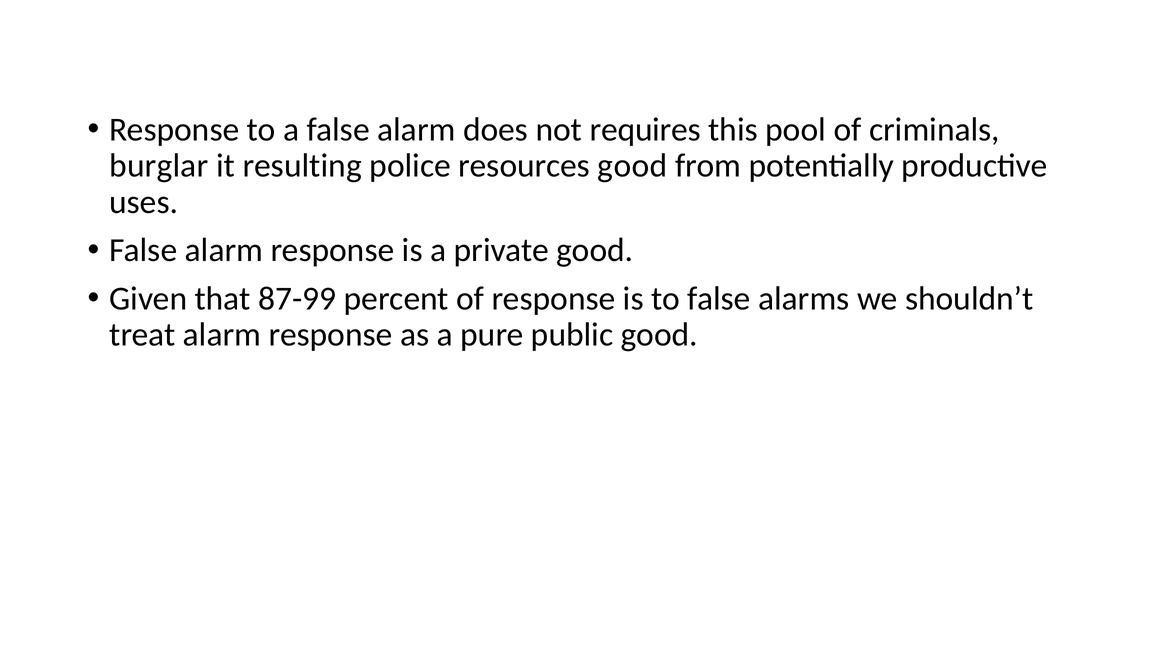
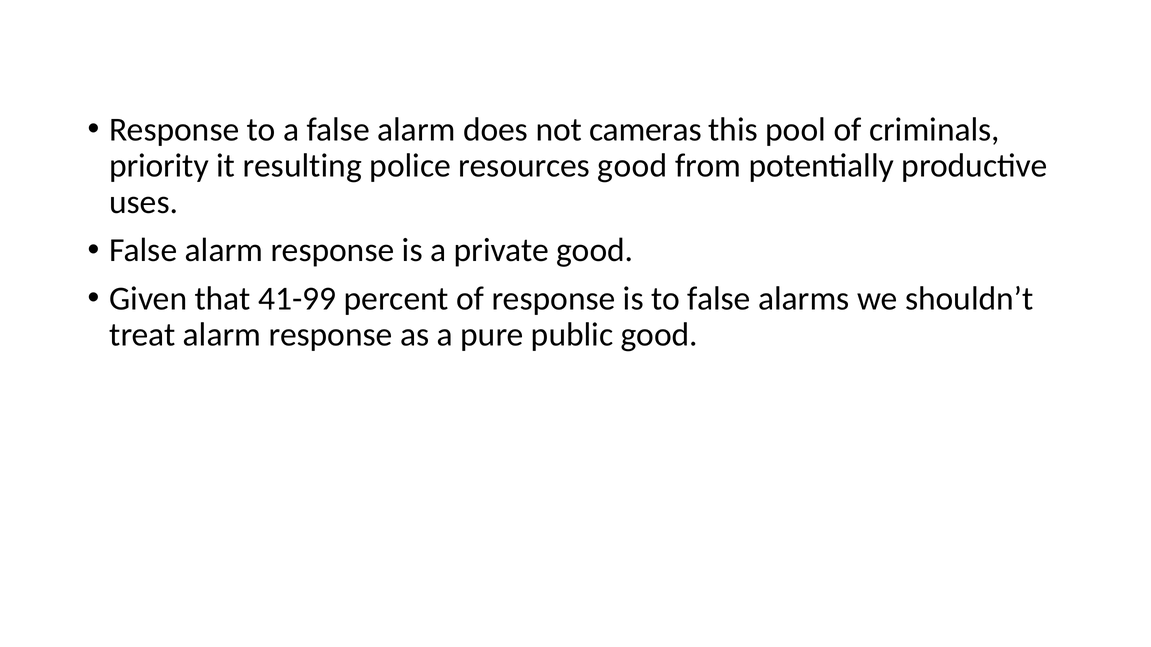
requires: requires -> cameras (645, 130)
burglar: burglar -> priority (159, 166)
87-99: 87-99 -> 41-99 (297, 299)
